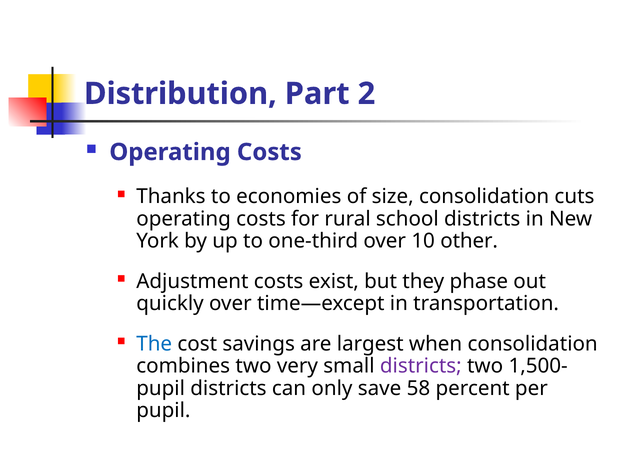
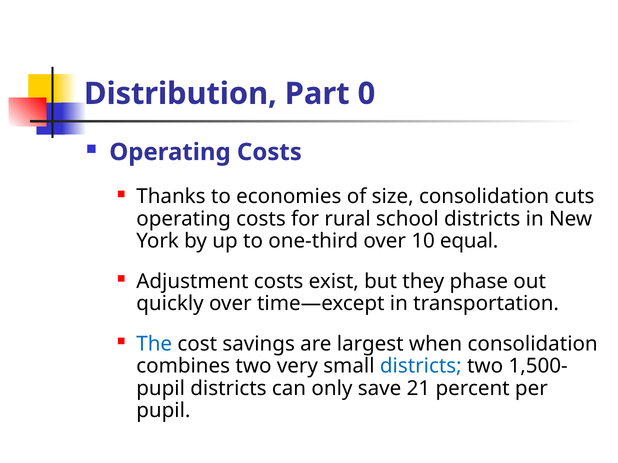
2: 2 -> 0 (366, 94)
other: other -> equal (469, 241)
districts colour: purple -> blue (421, 367)
58: 58 -> 21 (418, 389)
